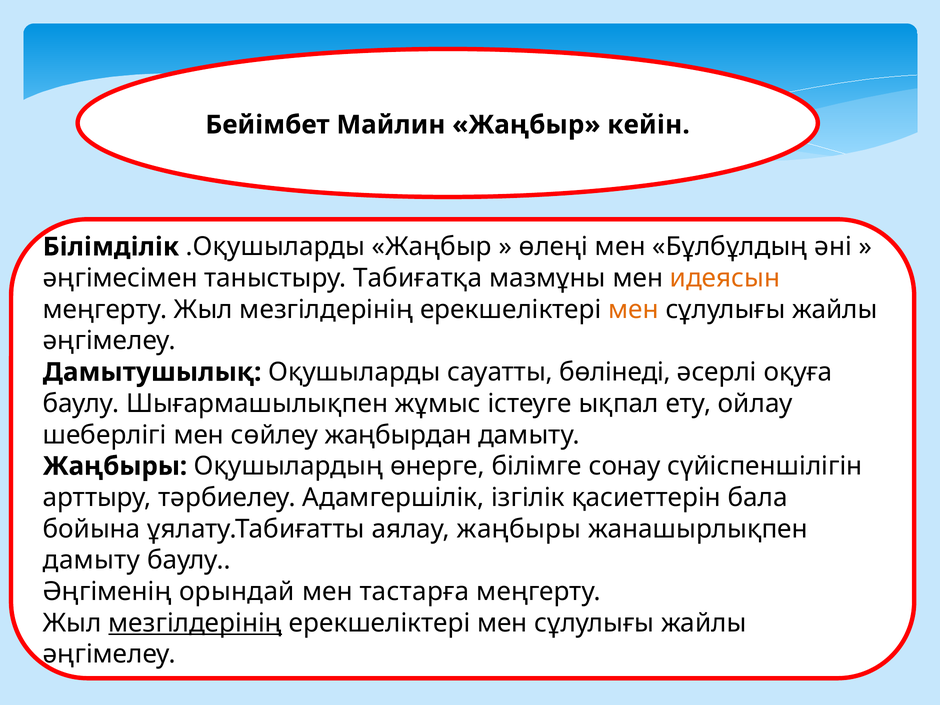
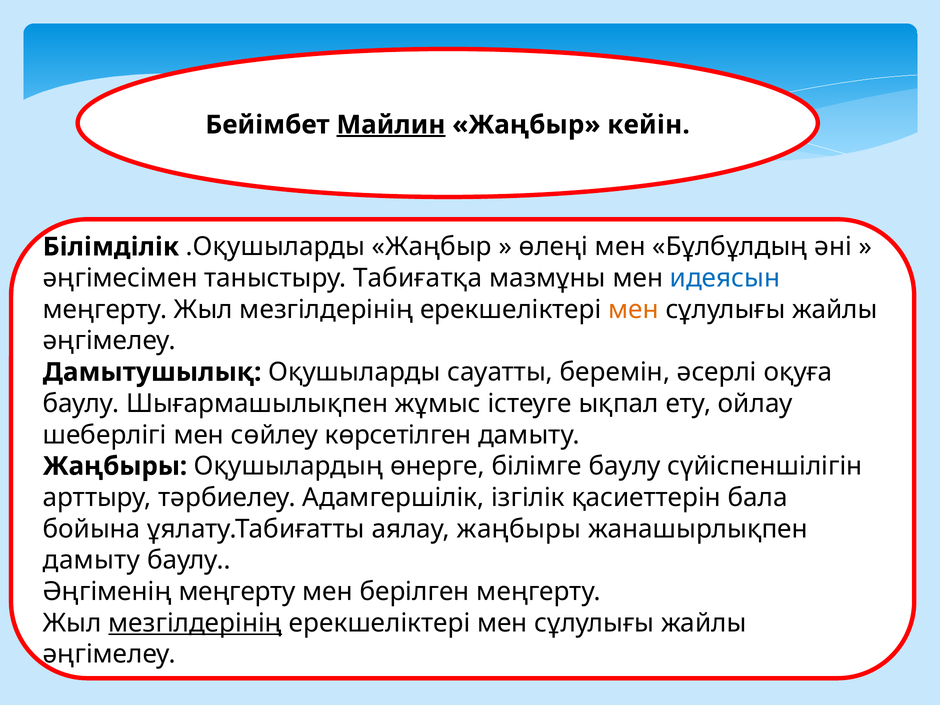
Майлин underline: none -> present (391, 125)
идеясын colour: orange -> blue (725, 278)
бөлінеді: бөлінеді -> беремін (615, 372)
жаңбырдан: жаңбырдан -> көрсетілген (398, 435)
білімге сонау: сонау -> баулу (625, 466)
Әңгіменің орындай: орындай -> меңгерту (237, 592)
тастарға: тастарға -> берілген (415, 592)
